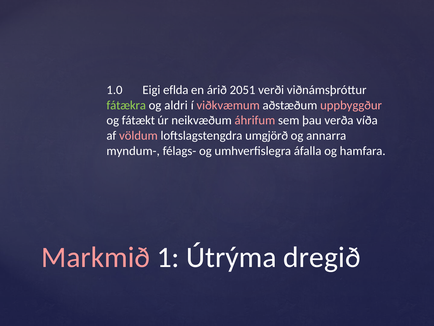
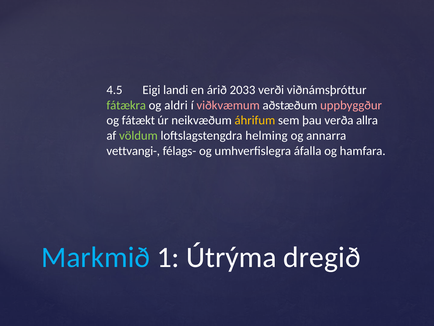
1.0: 1.0 -> 4.5 (114, 90)
eflda: eflda -> landi (176, 90)
2051: 2051 -> 2033 (243, 90)
áhrifum colour: pink -> yellow (255, 120)
víða: víða -> allra (367, 120)
völdum colour: pink -> light green (138, 135)
umgjörð: umgjörð -> helming (266, 135)
myndum-: myndum- -> vettvangi- (133, 151)
Markmið colour: pink -> light blue (96, 257)
